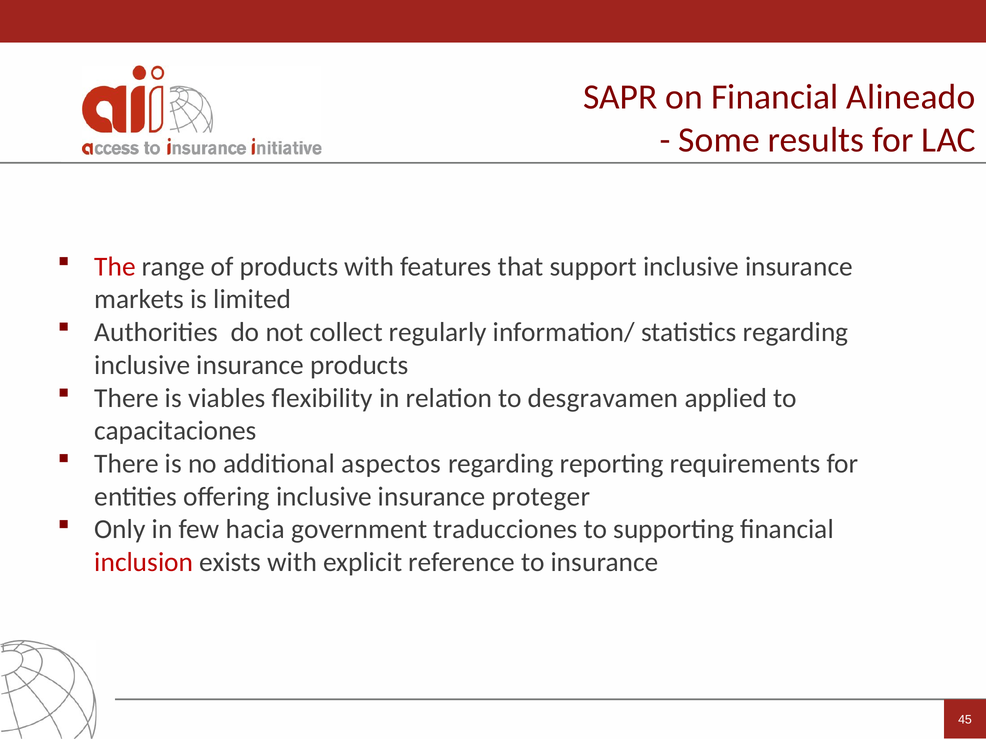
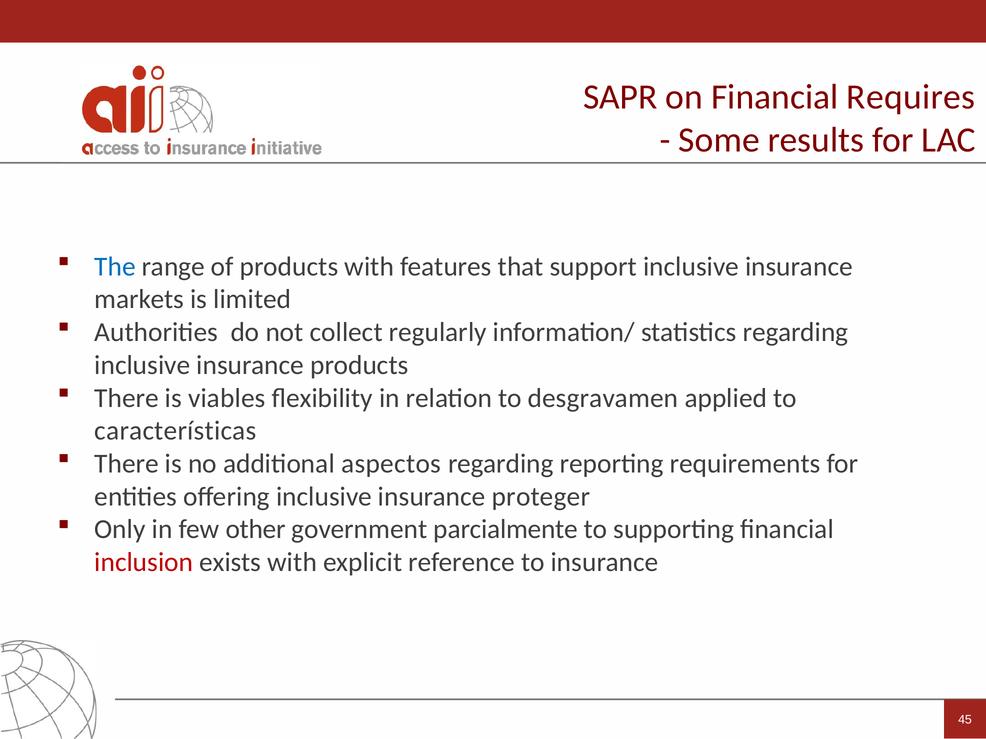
Alineado: Alineado -> Requires (911, 97)
The colour: red -> blue (115, 267)
capacitaciones: capacitaciones -> características (175, 431)
hacia: hacia -> other (256, 530)
traducciones: traducciones -> parcialmente (506, 530)
